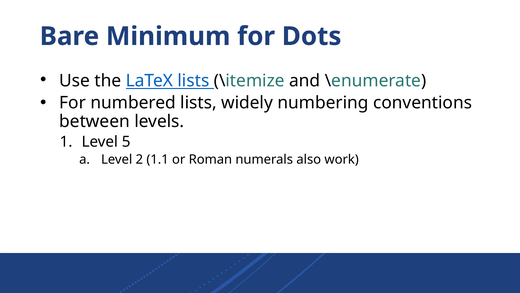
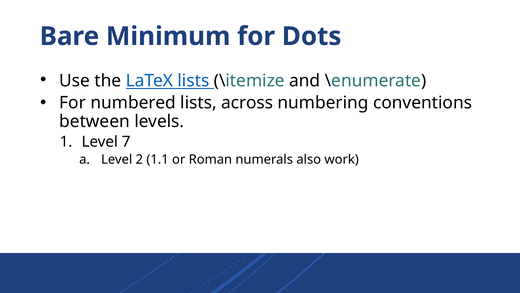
widely: widely -> across (247, 102)
5: 5 -> 7 (126, 141)
